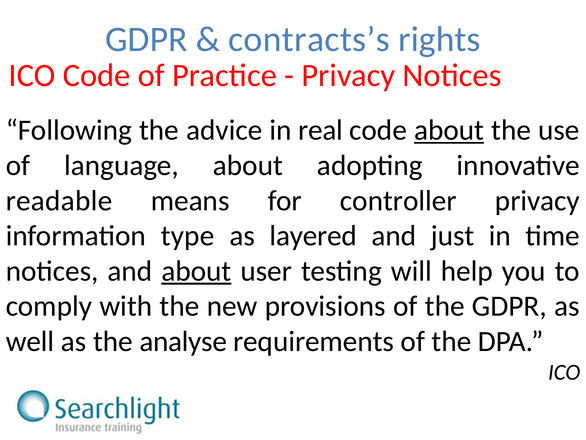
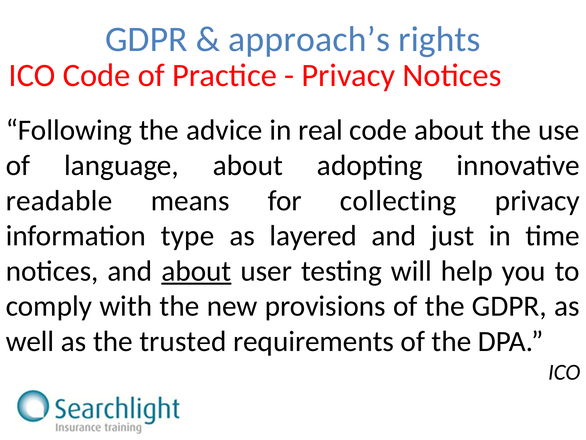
contracts’s: contracts’s -> approach’s (309, 39)
about underline: present -> none (449, 130)
controller: controller -> collecting (398, 200)
analyse: analyse -> trusted (183, 341)
